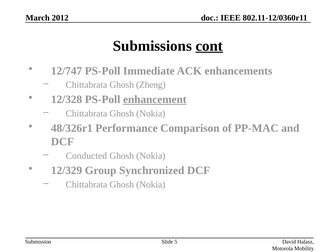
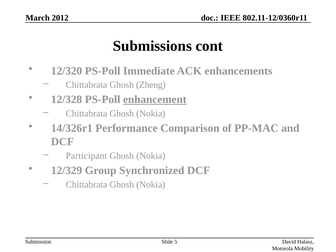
cont underline: present -> none (209, 46)
12/747: 12/747 -> 12/320 (67, 71)
48/326r1: 48/326r1 -> 14/326r1 (72, 128)
Conducted: Conducted -> Participant (86, 156)
